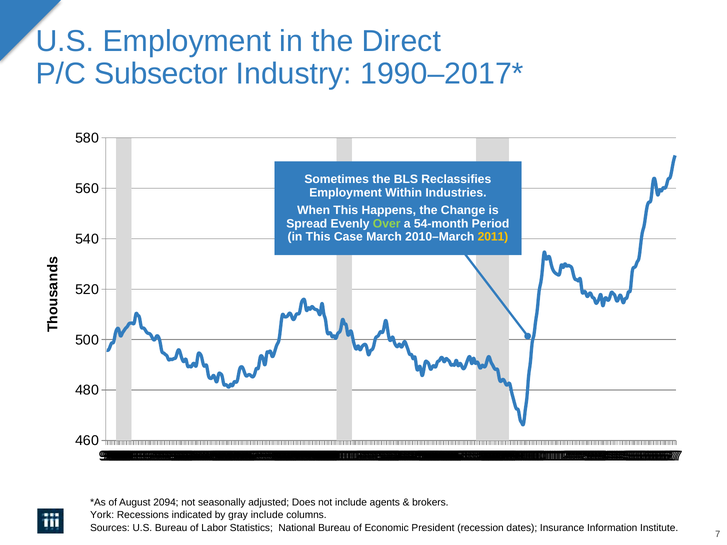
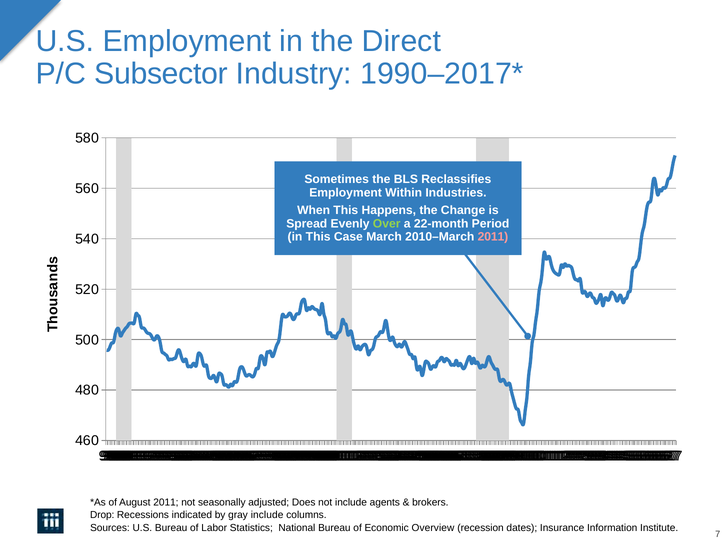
54-month: 54-month -> 22-month (441, 224)
2011 colour: yellow -> pink (493, 237)
August 2094: 2094 -> 2011 (166, 502)
York: York -> Drop (102, 515)
President: President -> Overview (433, 528)
